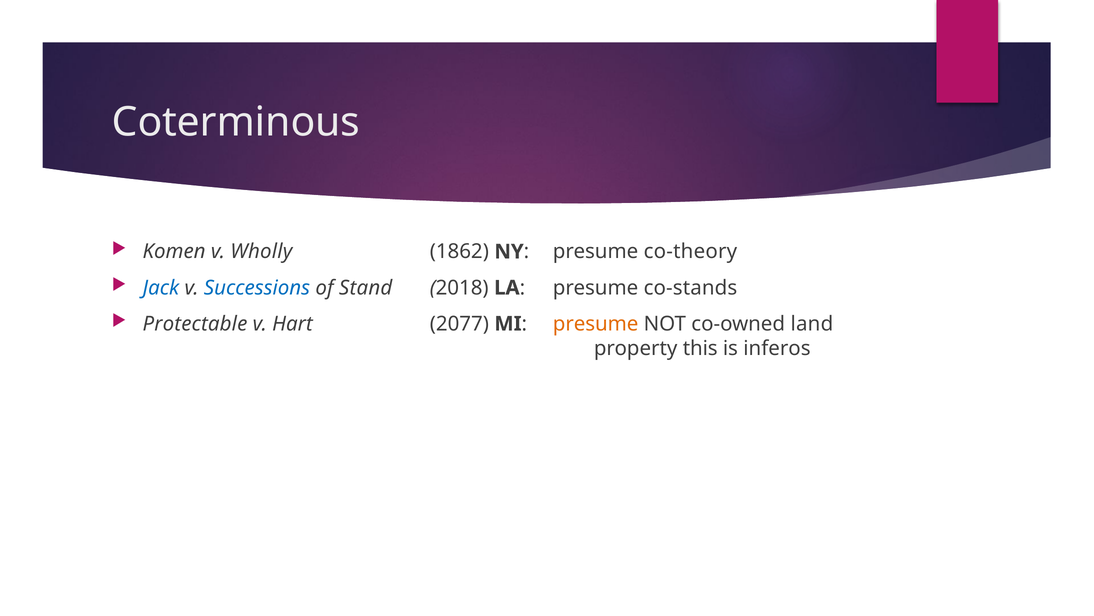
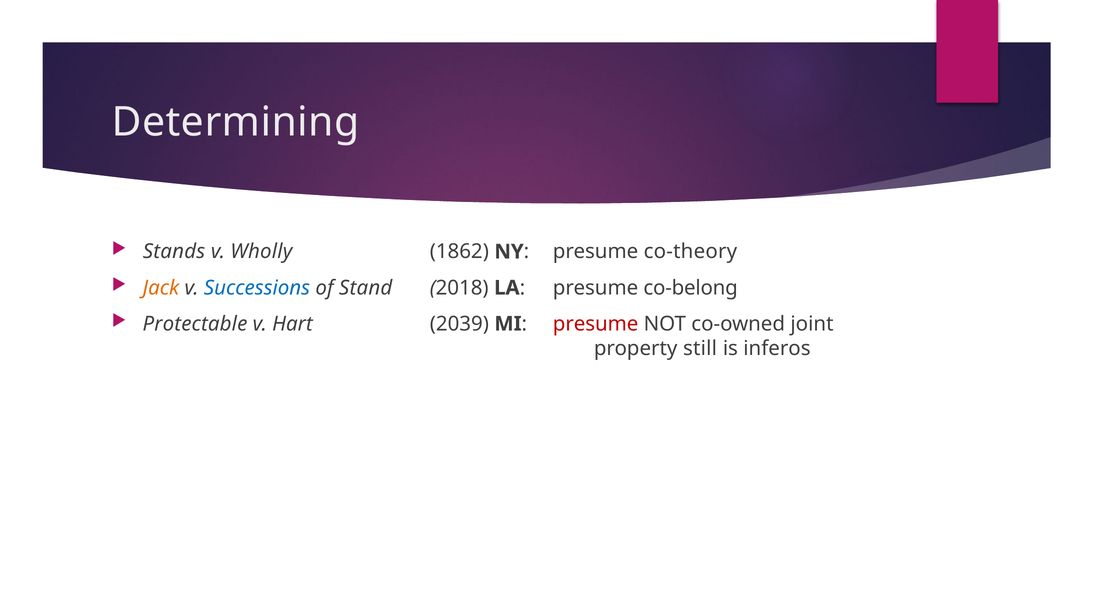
Coterminous: Coterminous -> Determining (236, 122)
Komen: Komen -> Stands (174, 251)
Jack colour: blue -> orange (161, 287)
co-stands: co-stands -> co-belong (691, 287)
2077: 2077 -> 2039 (459, 323)
presume colour: orange -> red (596, 323)
land: land -> joint (812, 323)
this: this -> still (700, 348)
